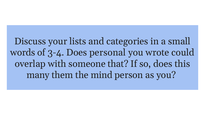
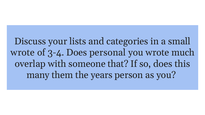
words: words -> wrote (23, 53)
could: could -> much (183, 53)
mind: mind -> years (102, 75)
